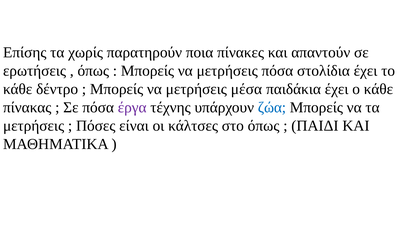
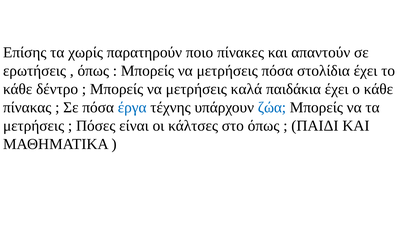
ποια: ποια -> ποιο (200, 53)
μέσα: μέσα -> καλά (246, 89)
έργα colour: purple -> blue (132, 108)
